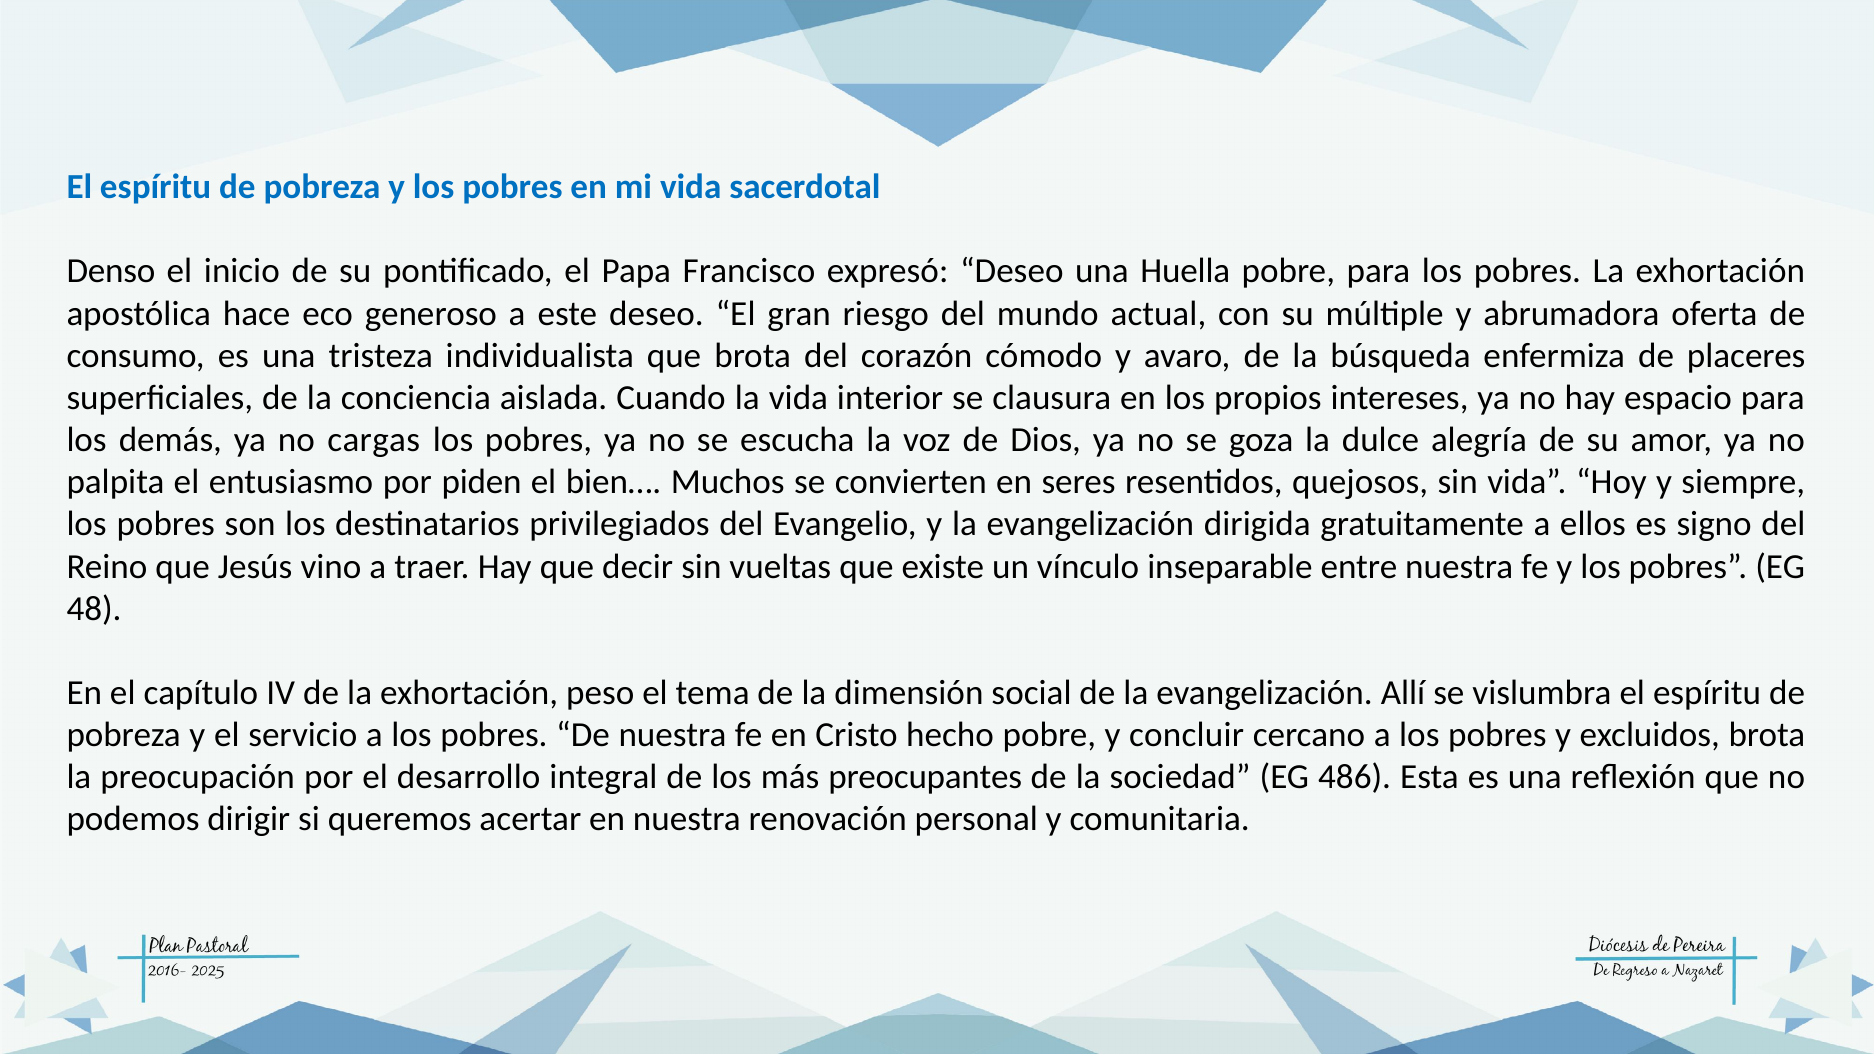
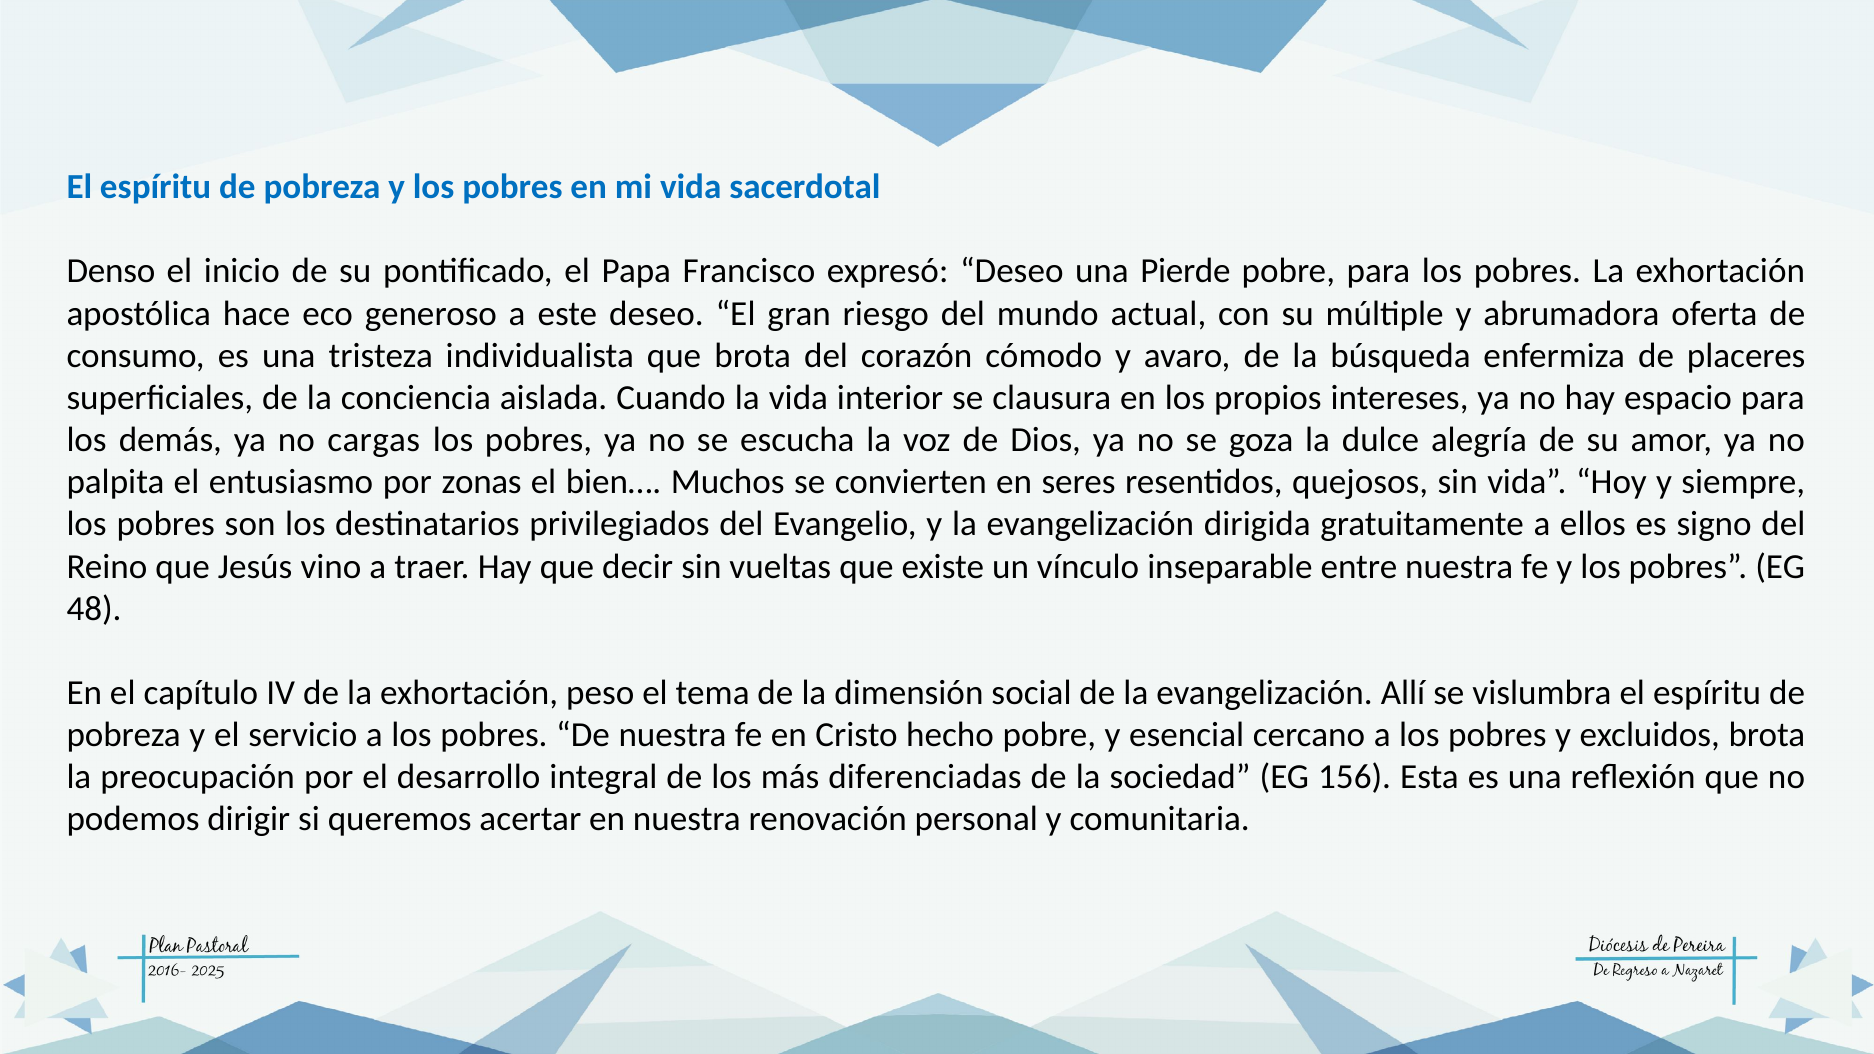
Huella: Huella -> Pierde (1185, 271)
piden: piden -> zonas (482, 482)
concluir: concluir -> esencial (1187, 735)
preocupantes: preocupantes -> diferenciadas (925, 777)
486: 486 -> 156 (1355, 777)
